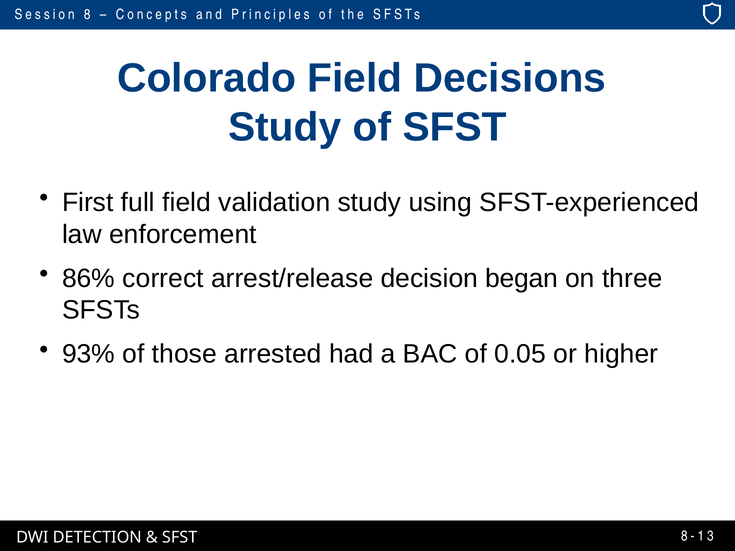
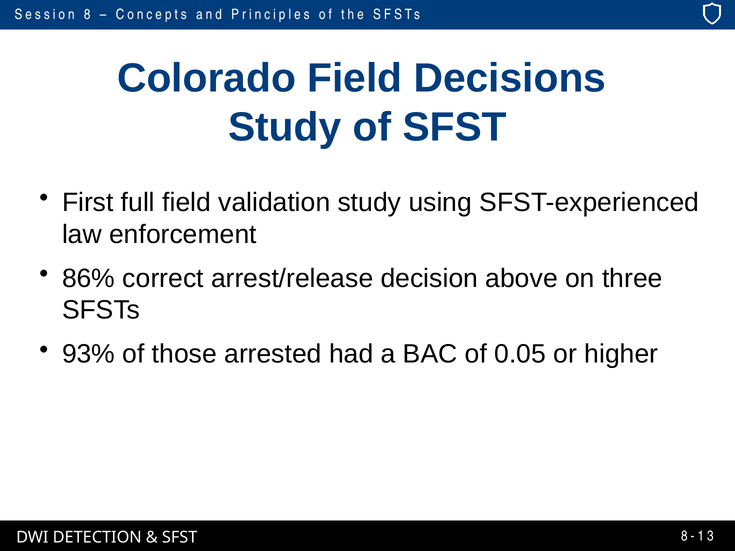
began: began -> above (522, 278)
